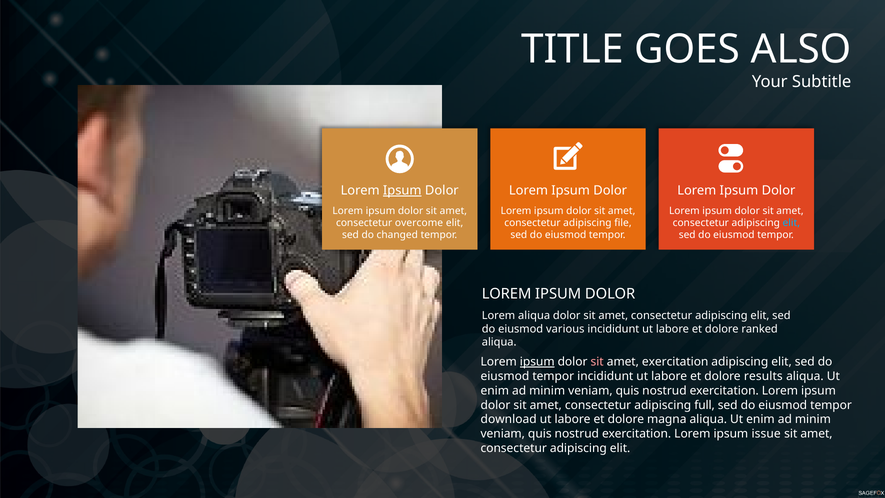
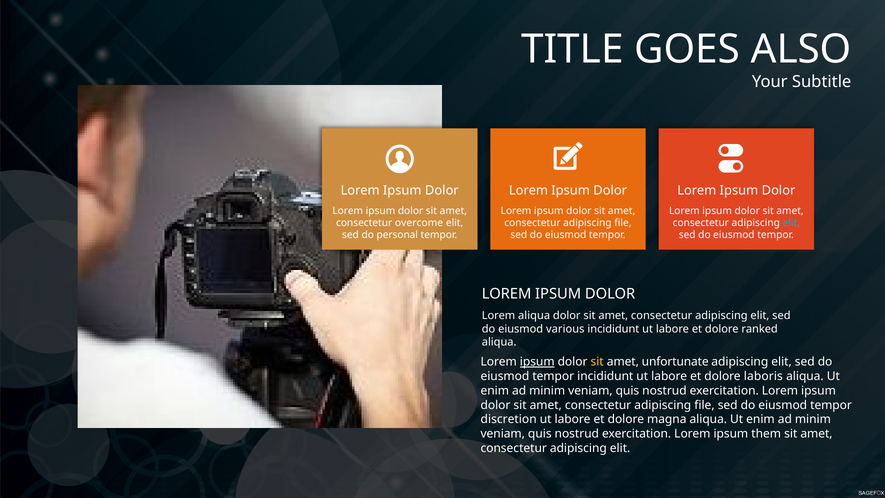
Ipsum underline: present -> none (402, 190)
changed: changed -> personal (397, 235)
sit colour: pink -> yellow (597, 362)
amet exercitation: exercitation -> unfortunate (675, 362)
results: results -> laboris (763, 376)
full: full -> file (704, 405)
download: download -> discretion (509, 419)
issue: issue -> them (766, 434)
